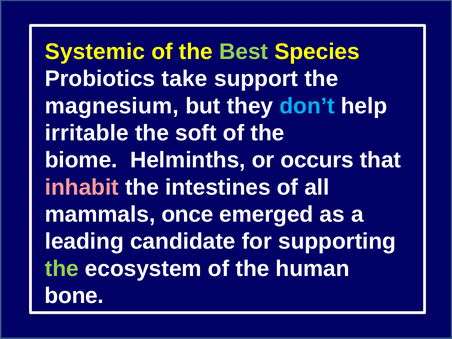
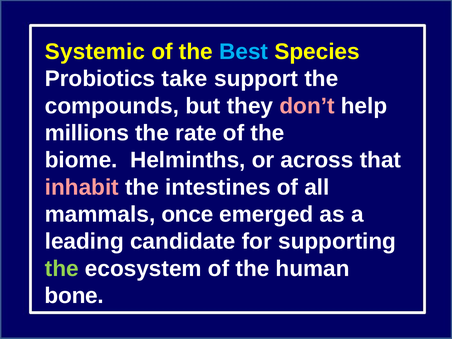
Best colour: light green -> light blue (244, 52)
magnesium: magnesium -> compounds (112, 106)
don’t colour: light blue -> pink (307, 106)
irritable: irritable -> millions (87, 133)
soft: soft -> rate (196, 133)
occurs: occurs -> across (317, 160)
